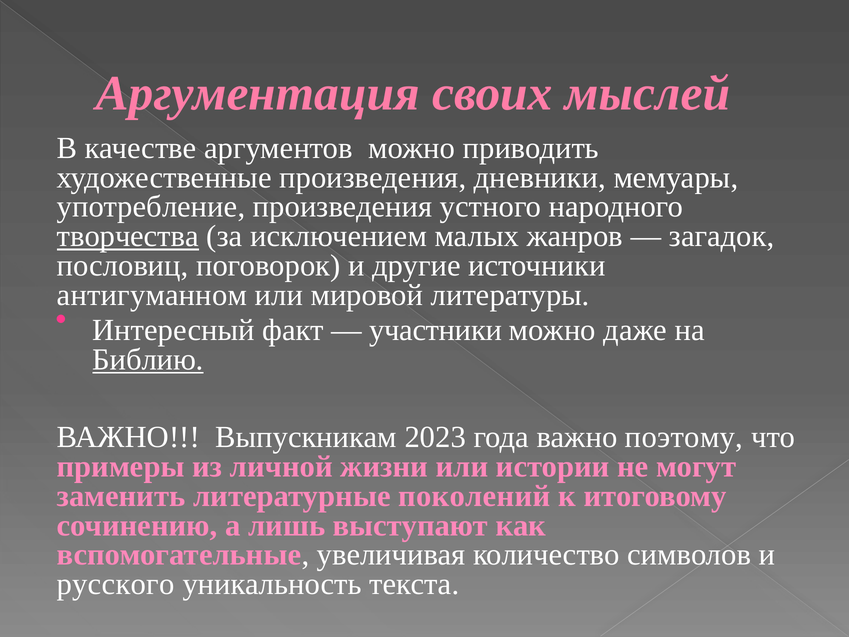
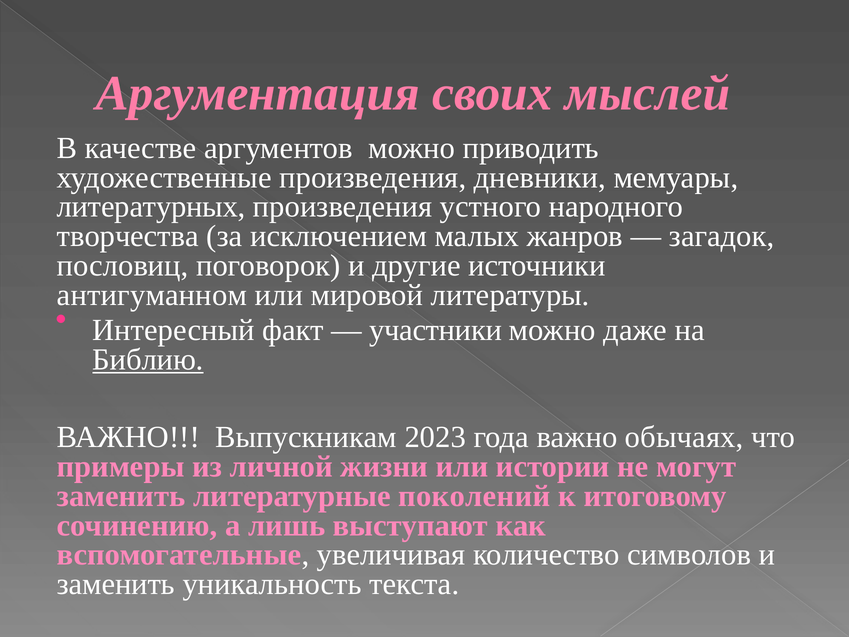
употребление: употребление -> литературных (151, 207)
творчества underline: present -> none (128, 236)
поэтому: поэтому -> обычаях (684, 437)
русского: русского -> заменить (116, 584)
